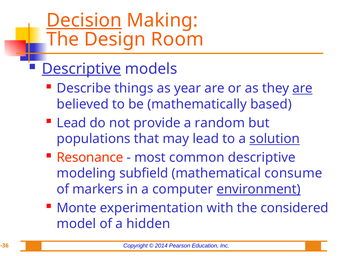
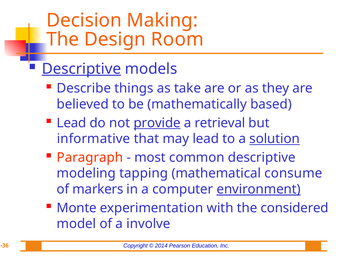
Decision underline: present -> none (84, 20)
year: year -> take (188, 88)
are underline: present -> none (303, 88)
provide underline: none -> present (157, 123)
random: random -> retrieval (220, 123)
populations: populations -> informative (94, 139)
Resonance: Resonance -> Paragraph (90, 157)
subfield: subfield -> tapping (144, 173)
hidden: hidden -> involve (148, 224)
